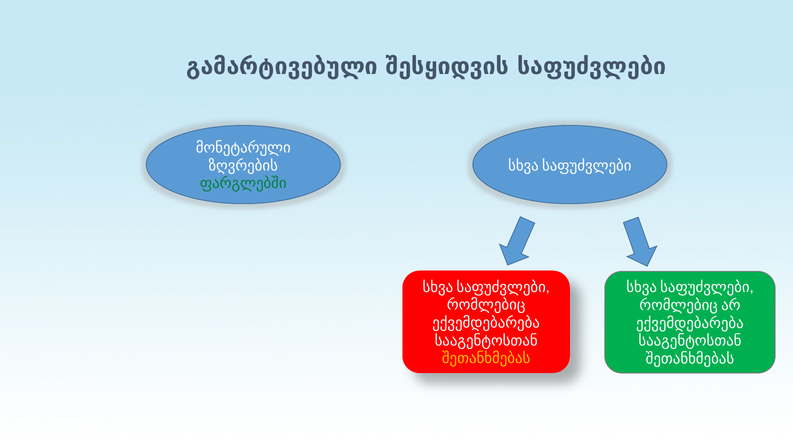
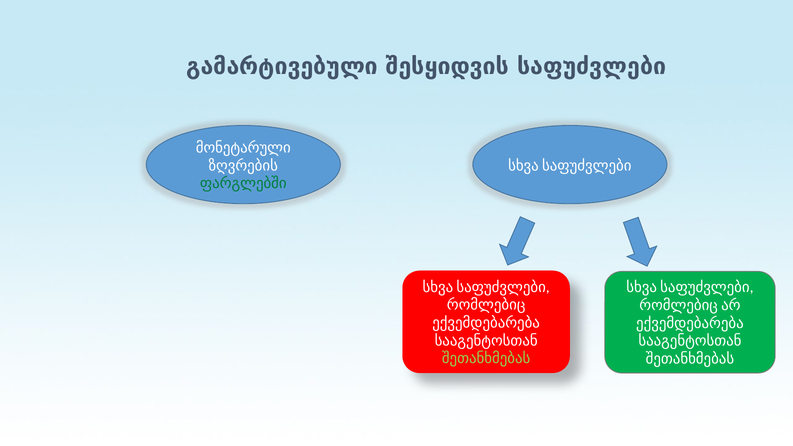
შეთანხმებას colour: yellow -> light green (486, 359)
